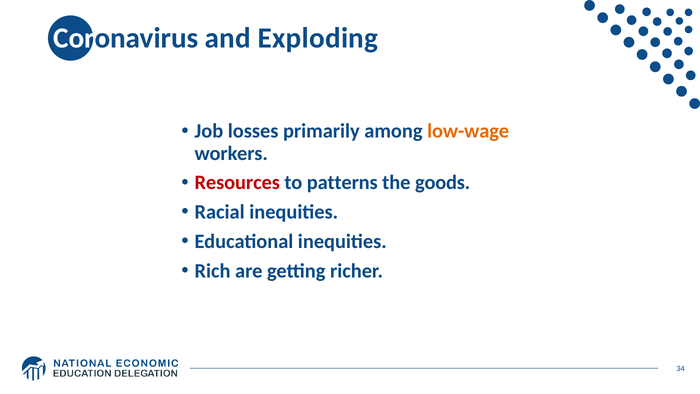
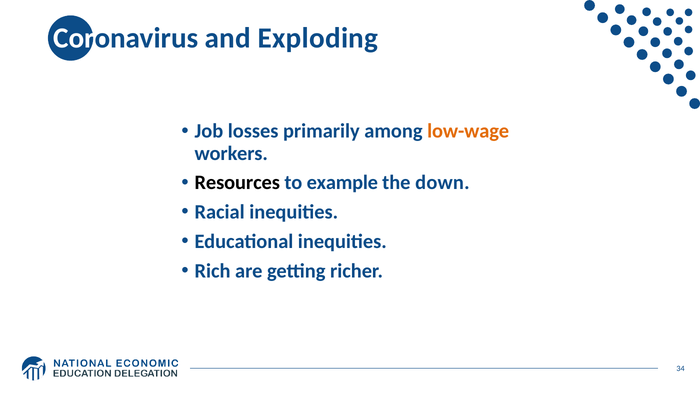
Resources colour: red -> black (237, 183)
patterns: patterns -> example (342, 183)
goods: goods -> down (442, 183)
